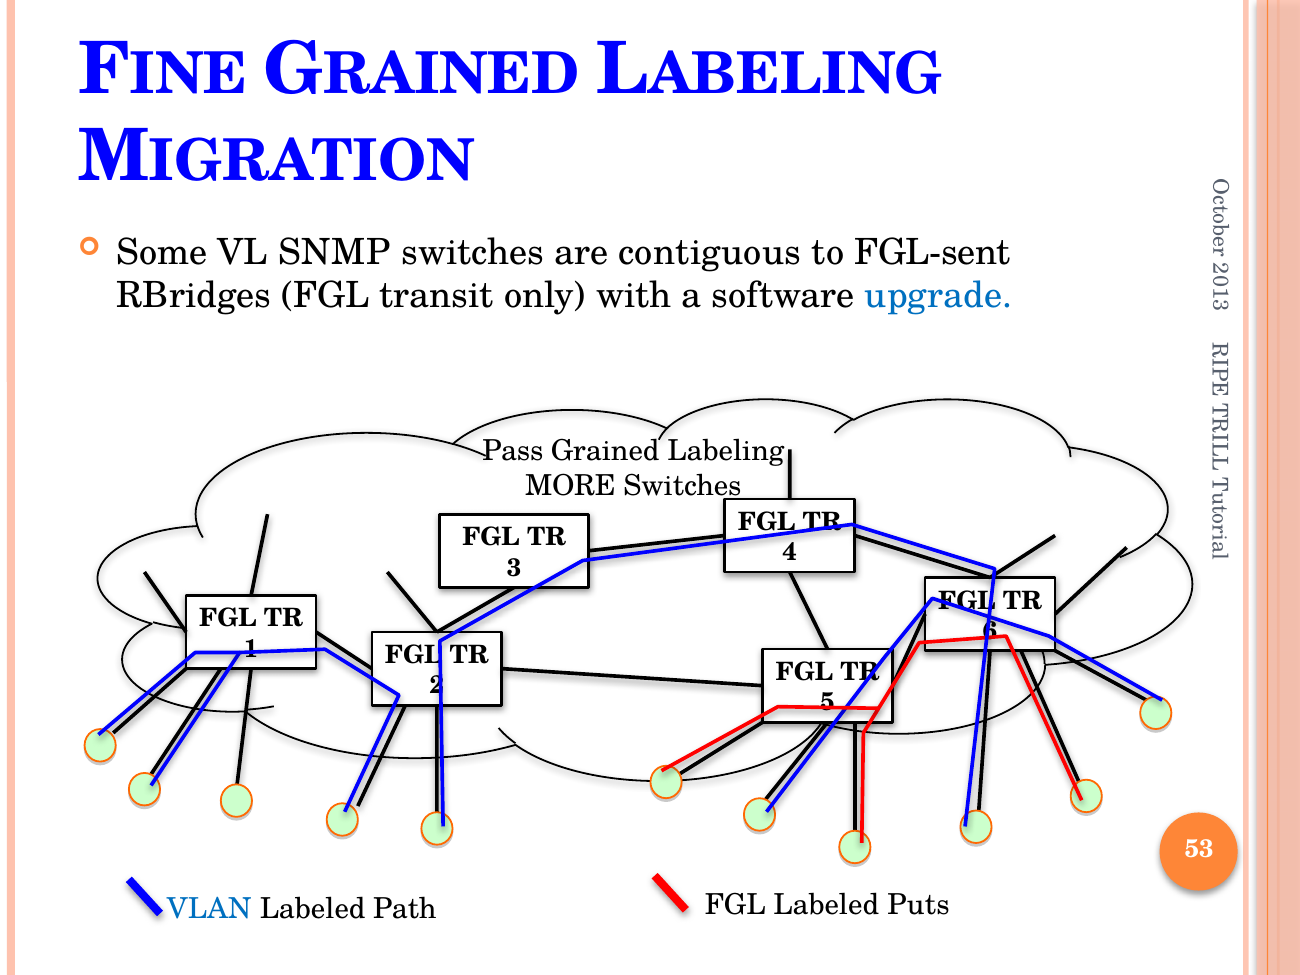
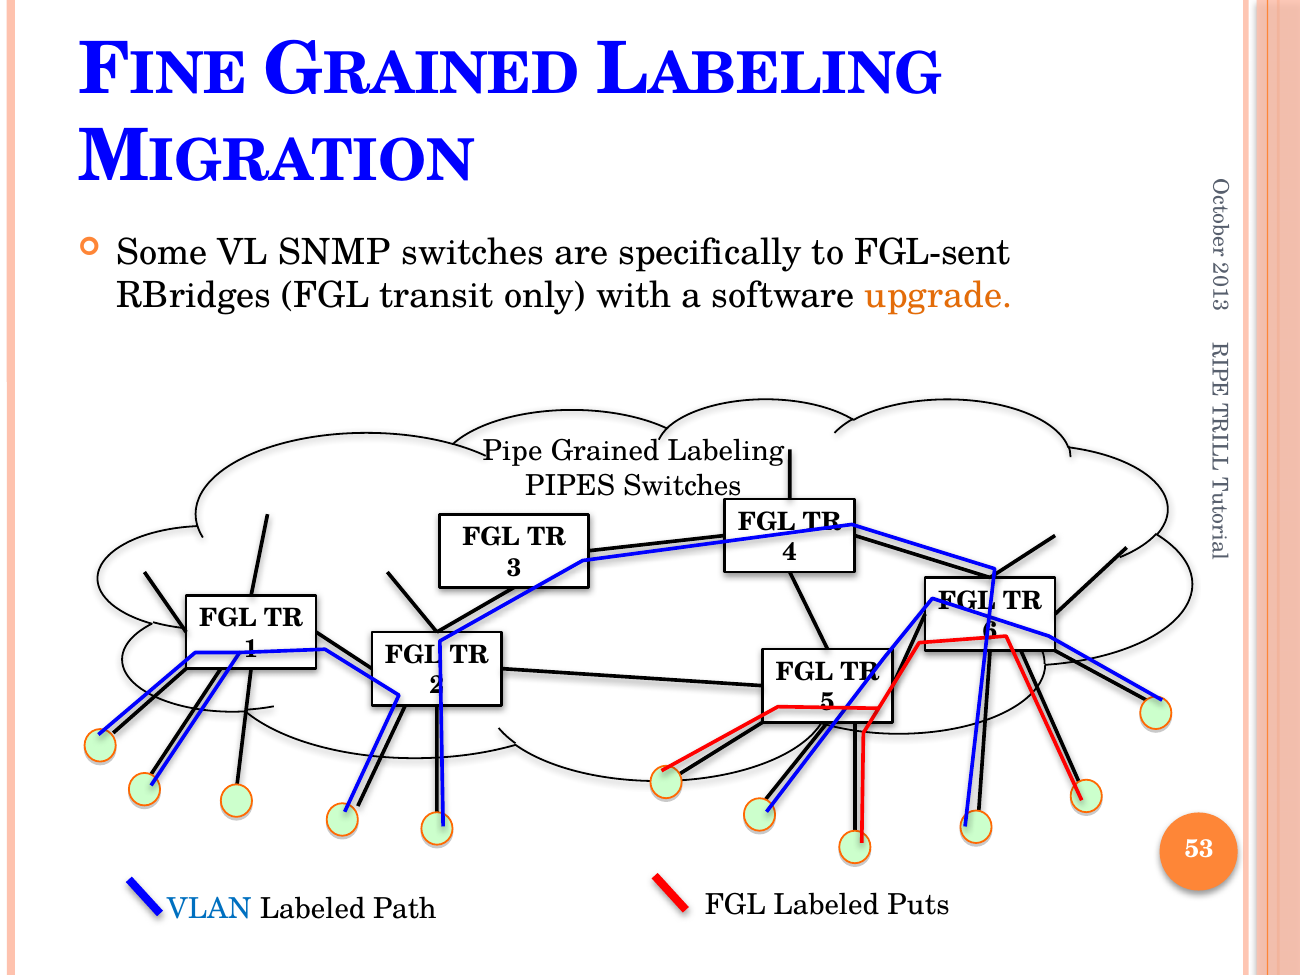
contiguous: contiguous -> specifically (710, 252)
upgrade colour: blue -> orange (939, 296)
Pass: Pass -> Pipe (513, 451)
MORE: MORE -> PIPES (570, 485)
